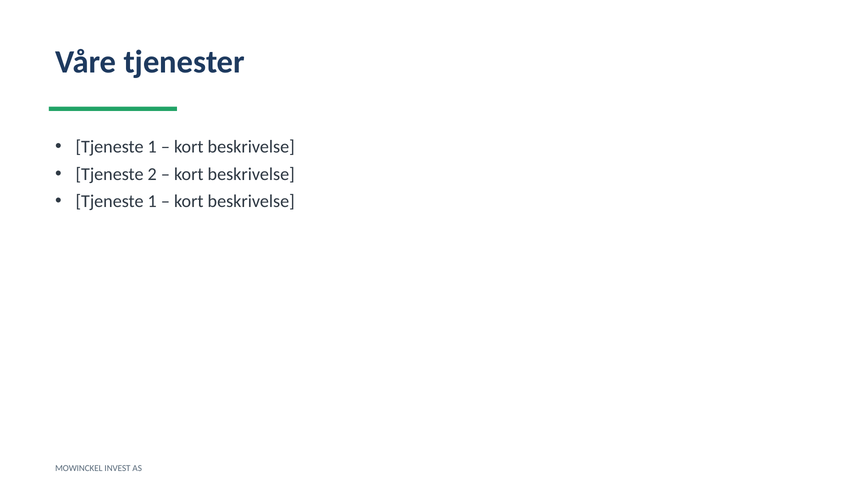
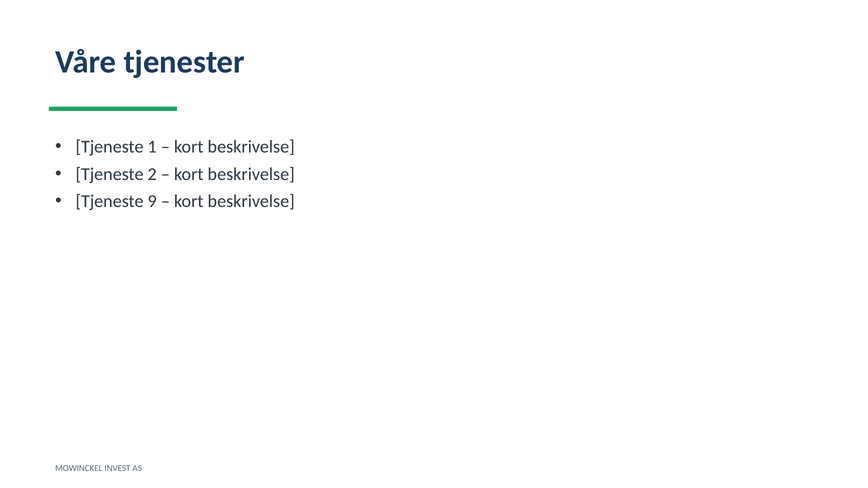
1: 1 -> 9 (152, 201)
